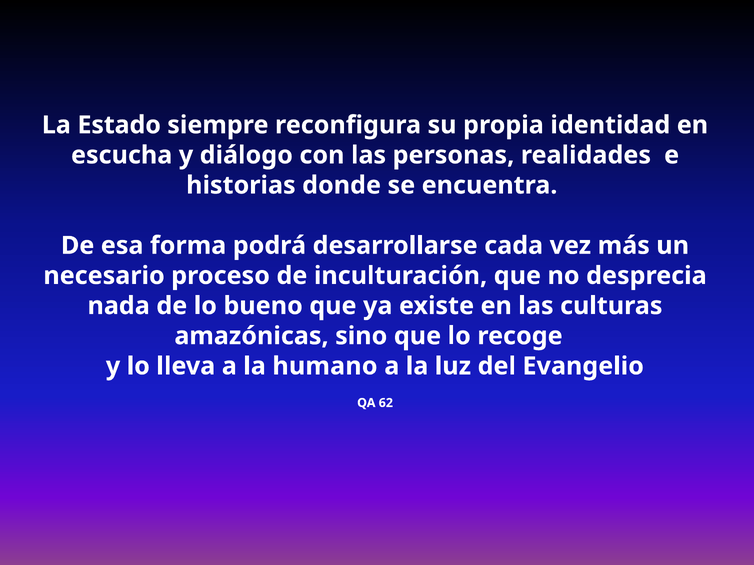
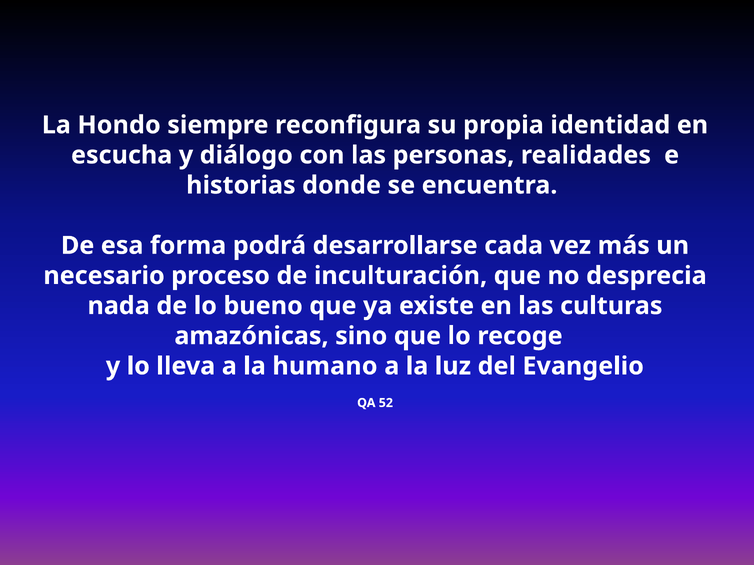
Estado: Estado -> Hondo (119, 125)
62: 62 -> 52 (386, 403)
